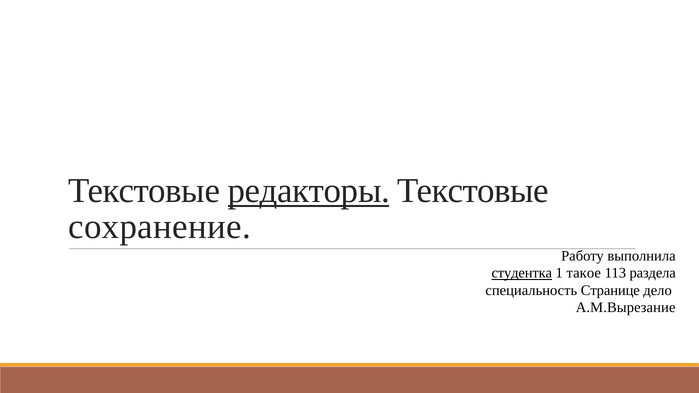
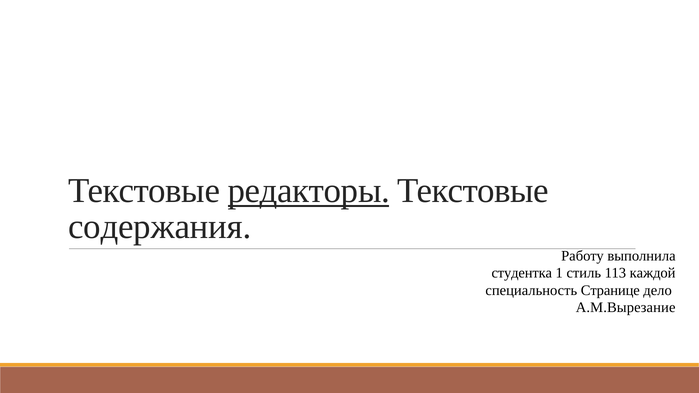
сохранение: сохранение -> содержания (160, 227)
студентка underline: present -> none (522, 273)
такое: такое -> стиль (584, 273)
раздела: раздела -> каждой (653, 273)
